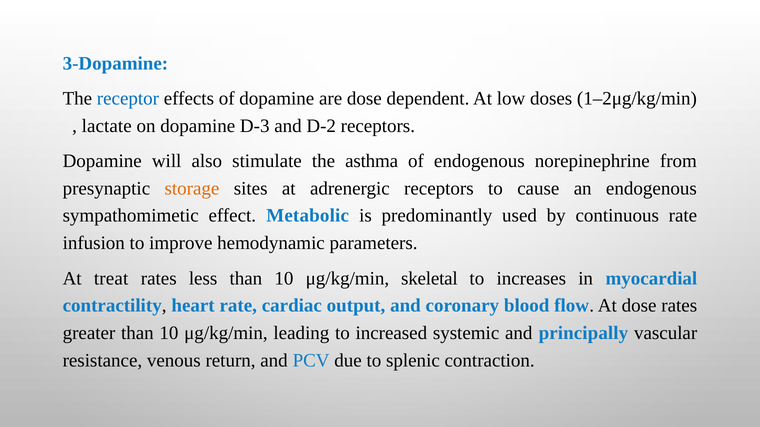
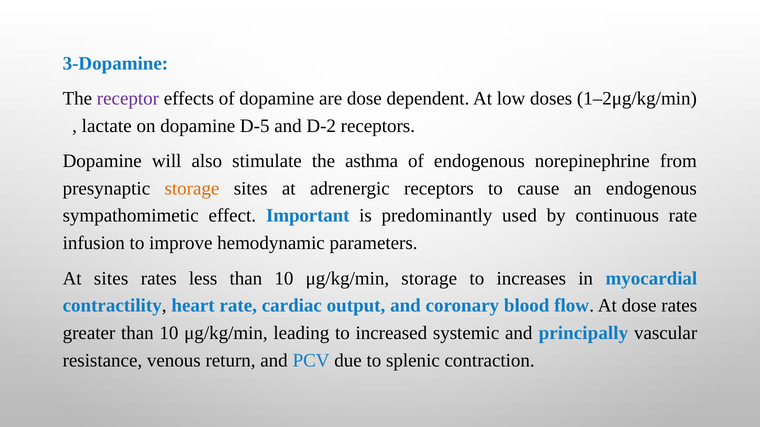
receptor colour: blue -> purple (128, 99)
D‐3: D‐3 -> D‐5 (255, 126)
Metabolic: Metabolic -> Important (308, 216)
At treat: treat -> sites (111, 279)
μg/kg/min skeletal: skeletal -> storage (429, 279)
